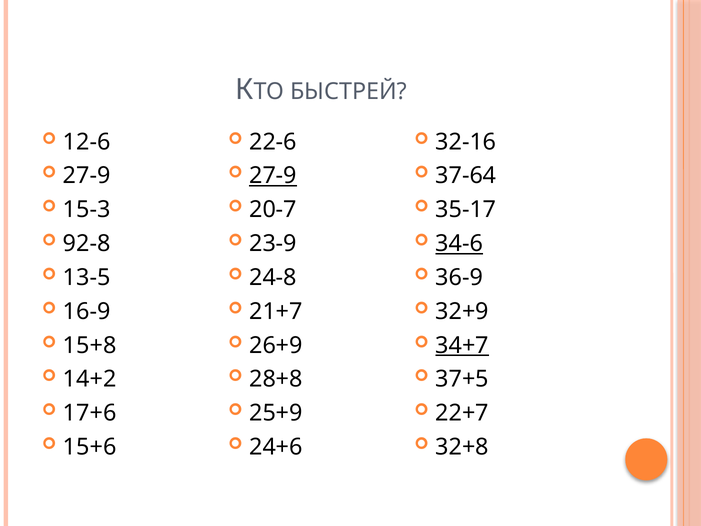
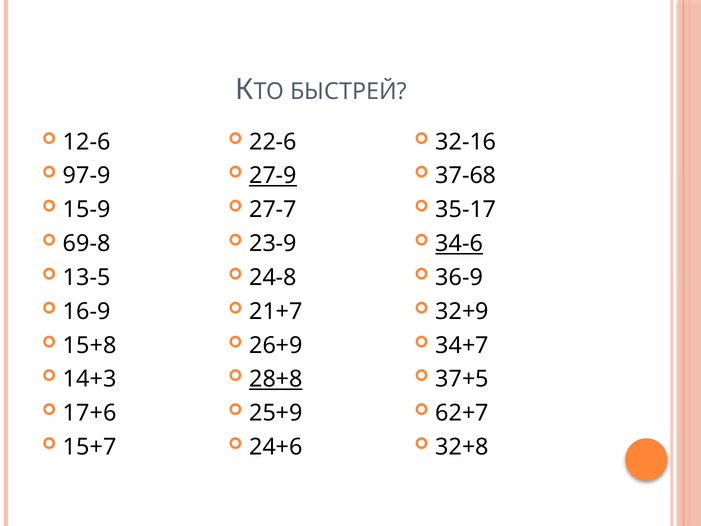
27-9: 27-9 -> 97-9 (87, 176)
37-64: 37-64 -> 37-68 (466, 176)
15-3: 15-3 -> 15-9 (87, 210)
20-7: 20-7 -> 27-7 (273, 210)
92-8: 92-8 -> 69-8 (87, 243)
34+7 underline: present -> none (462, 345)
14+2: 14+2 -> 14+3 (90, 379)
28+8 underline: none -> present (276, 379)
22+7: 22+7 -> 62+7 (462, 413)
15+6: 15+6 -> 15+7 (90, 447)
